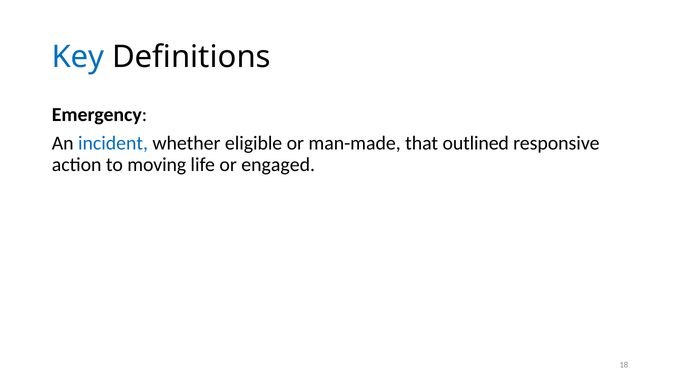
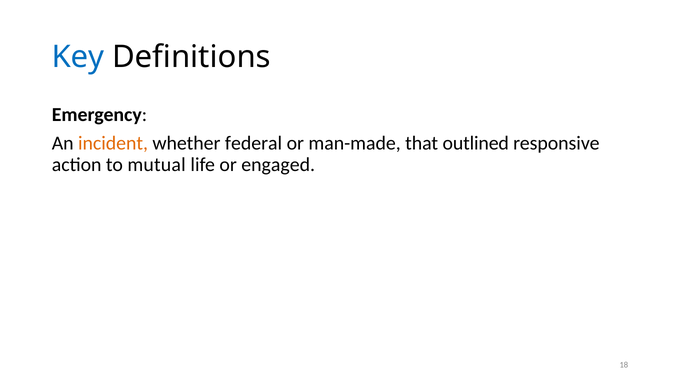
incident colour: blue -> orange (113, 143)
eligible: eligible -> federal (254, 143)
moving: moving -> mutual (157, 165)
